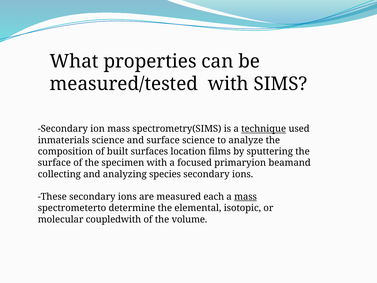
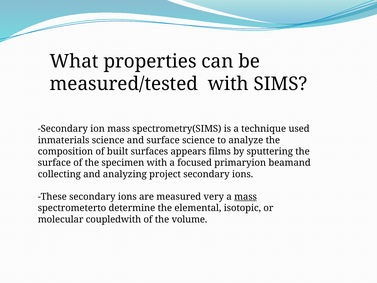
technique underline: present -> none (264, 129)
location: location -> appears (188, 151)
species: species -> project (165, 174)
each: each -> very (214, 197)
